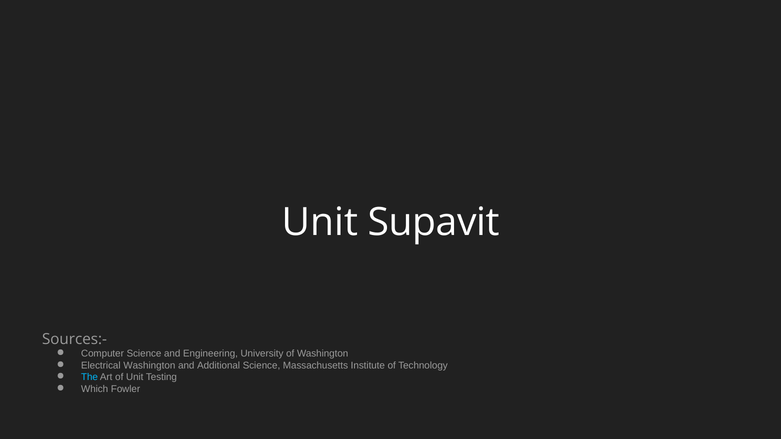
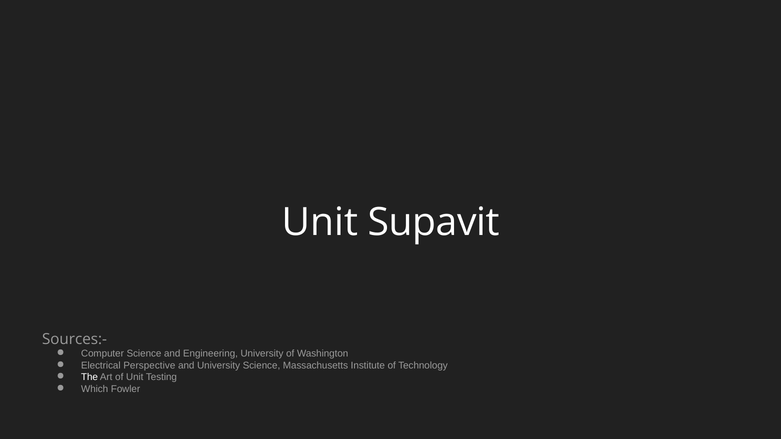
Electrical Washington: Washington -> Perspective (149, 366)
and Additional: Additional -> University (219, 366)
The colour: light blue -> white (89, 377)
